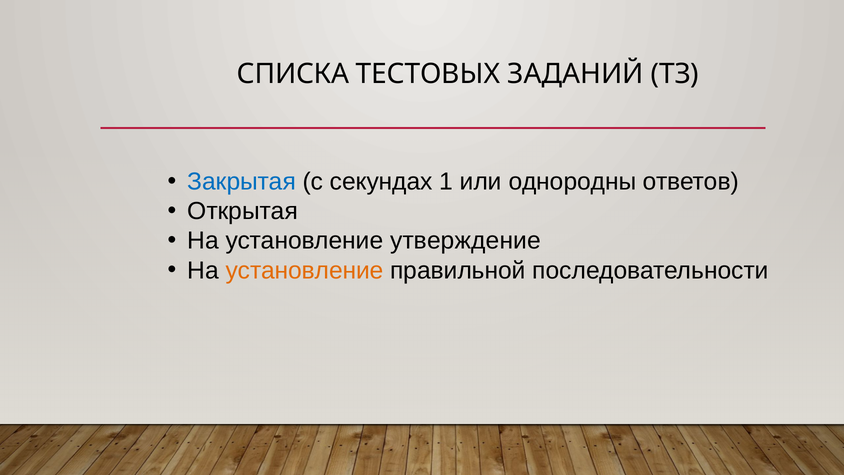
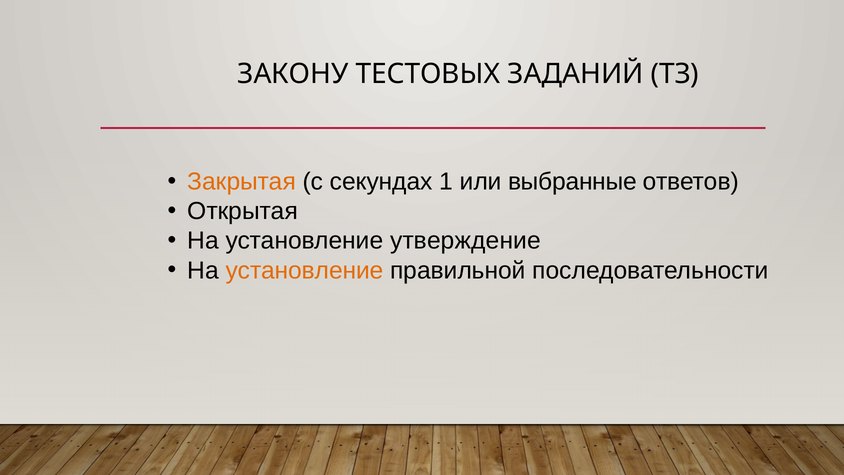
СПИСКА: СПИСКА -> ЗАКОНУ (293, 74)
Закрытая colour: blue -> orange (242, 182)
однородны: однородны -> выбранные (572, 182)
